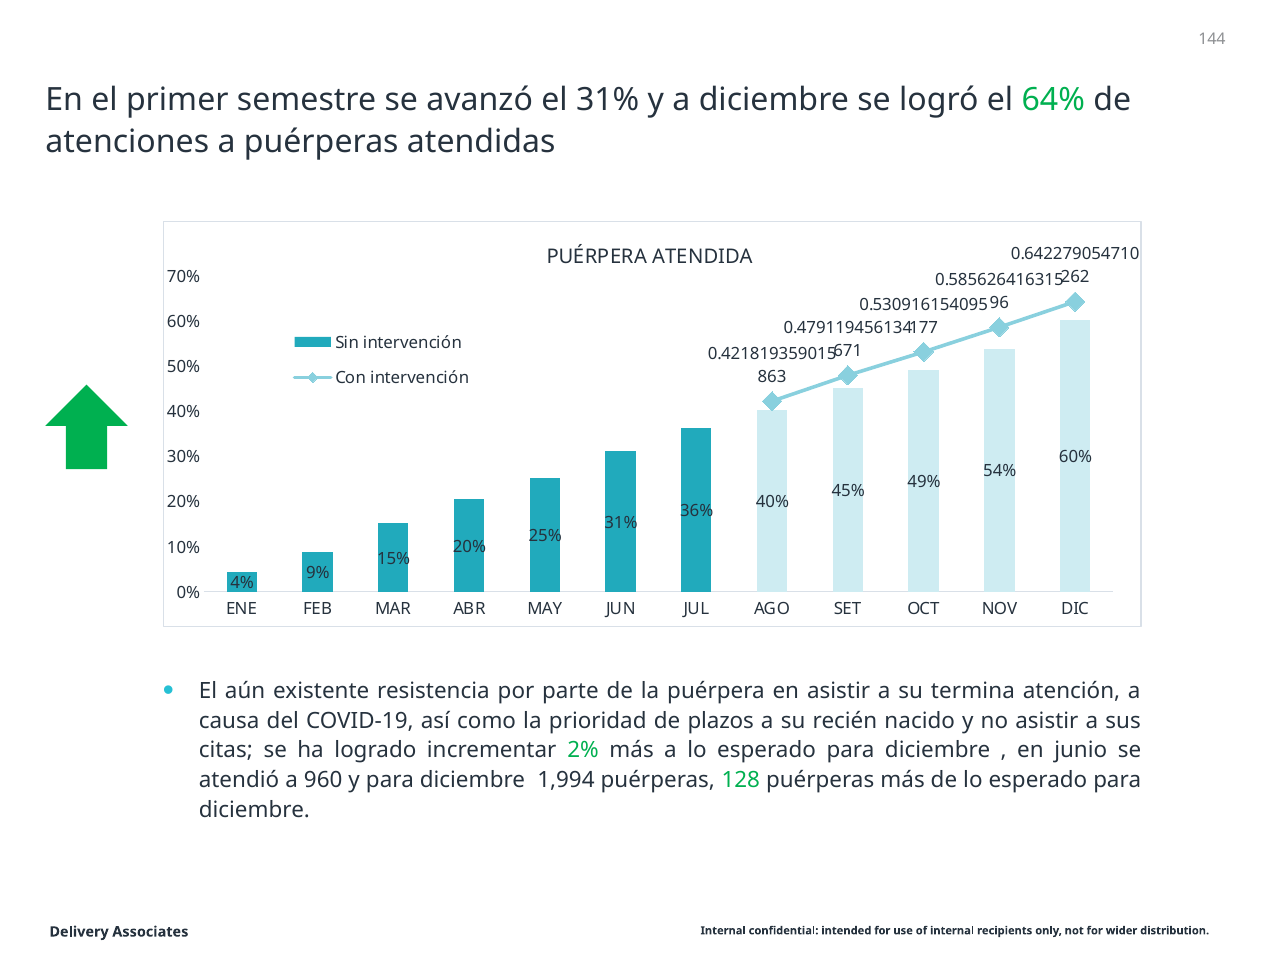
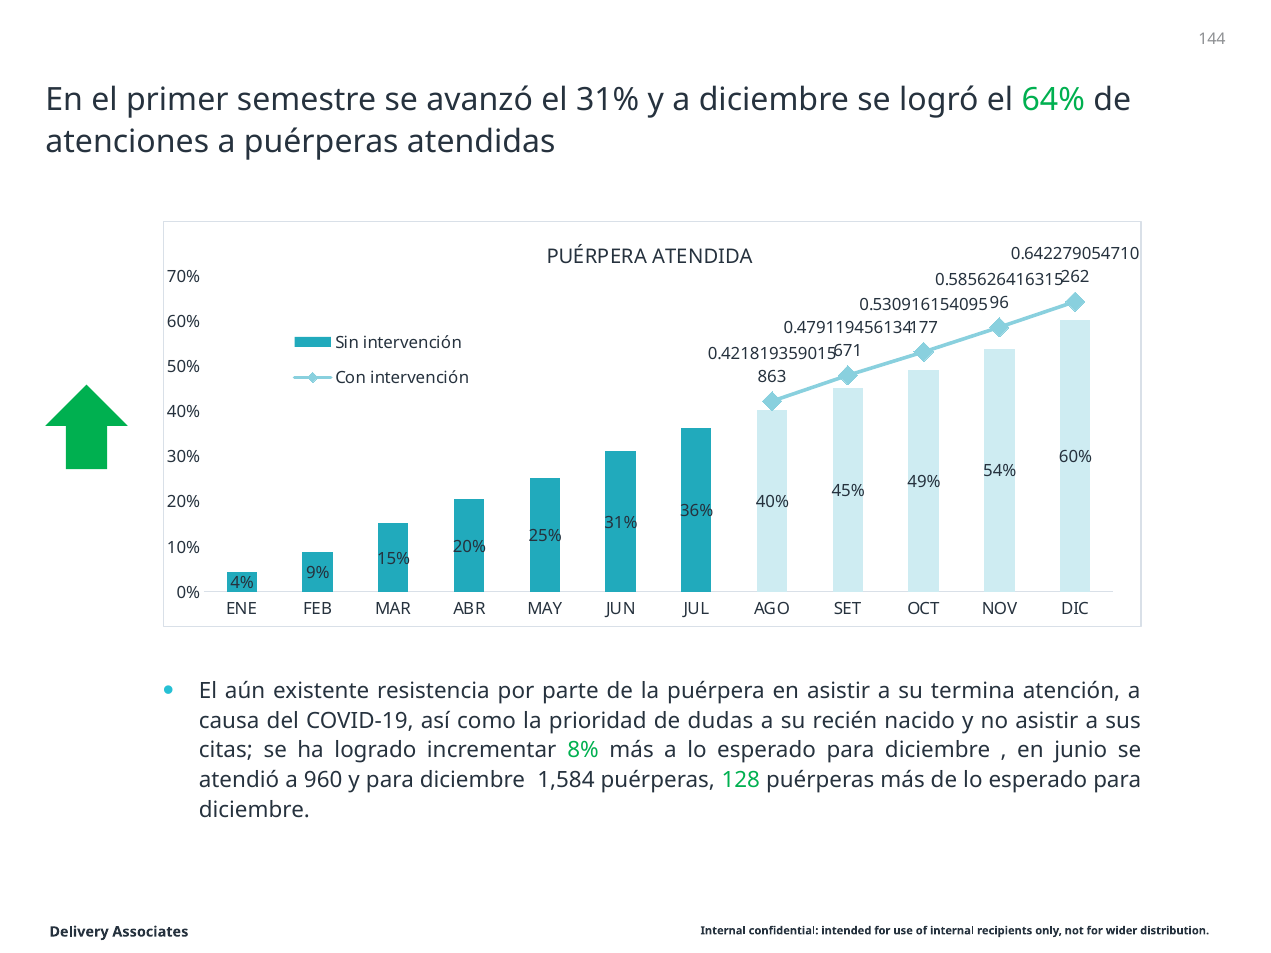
plazos: plazos -> dudas (721, 721)
2%: 2% -> 8% (583, 751)
1,994: 1,994 -> 1,584 (566, 780)
